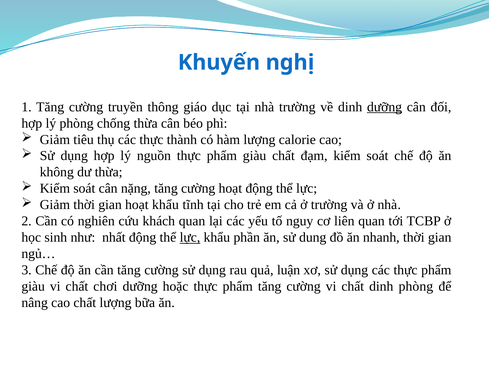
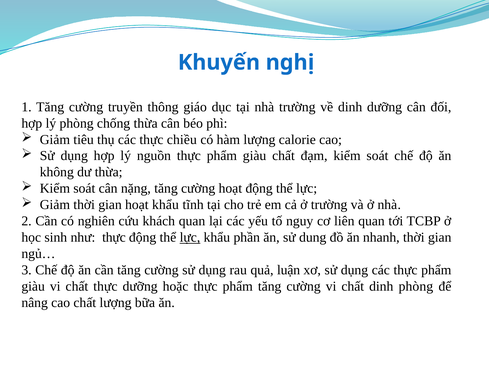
dưỡng underline: present -> none (385, 107)
thành: thành -> chiều (182, 139)
như nhất: nhất -> thực (114, 237)
chất chơi: chơi -> thực (105, 286)
